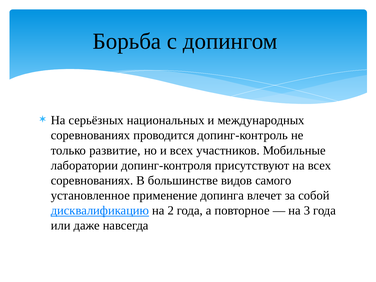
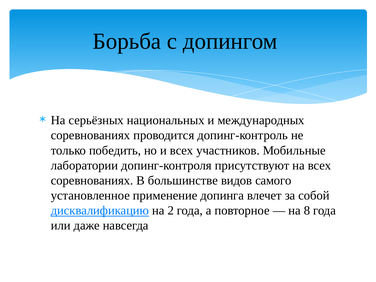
развитие: развитие -> победить (115, 150)
3: 3 -> 8 (307, 211)
